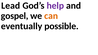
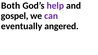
Lead: Lead -> Both (11, 6)
can colour: orange -> purple (51, 16)
possible: possible -> angered (61, 26)
